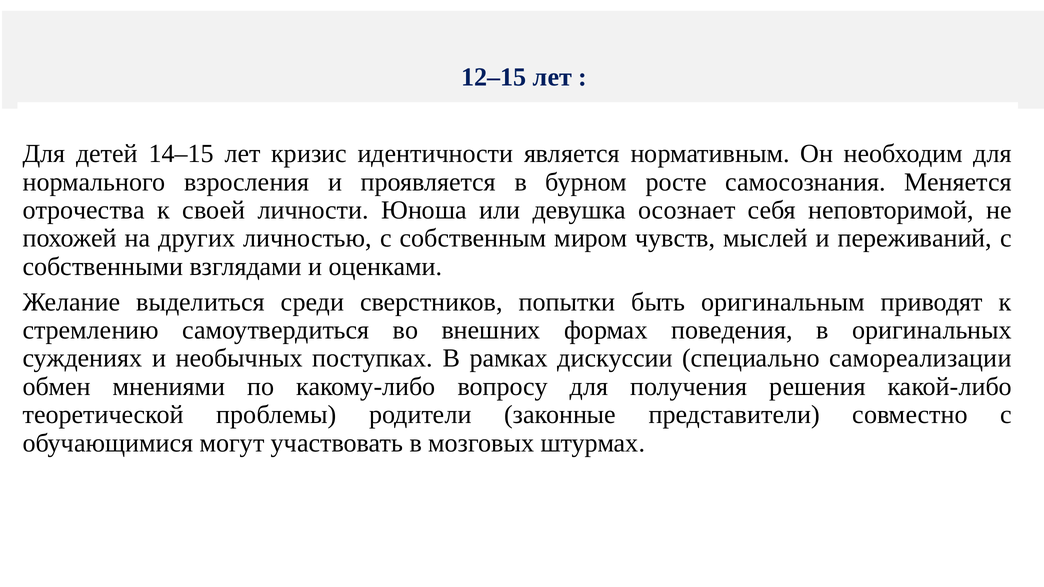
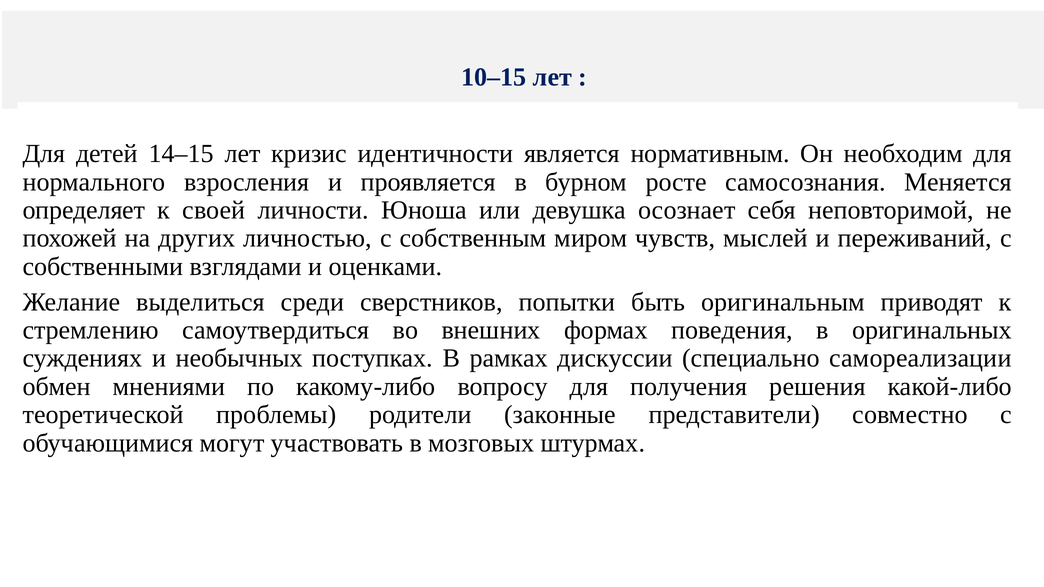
12–15: 12–15 -> 10–15 (494, 77)
отрочества: отрочества -> определяет (84, 210)
